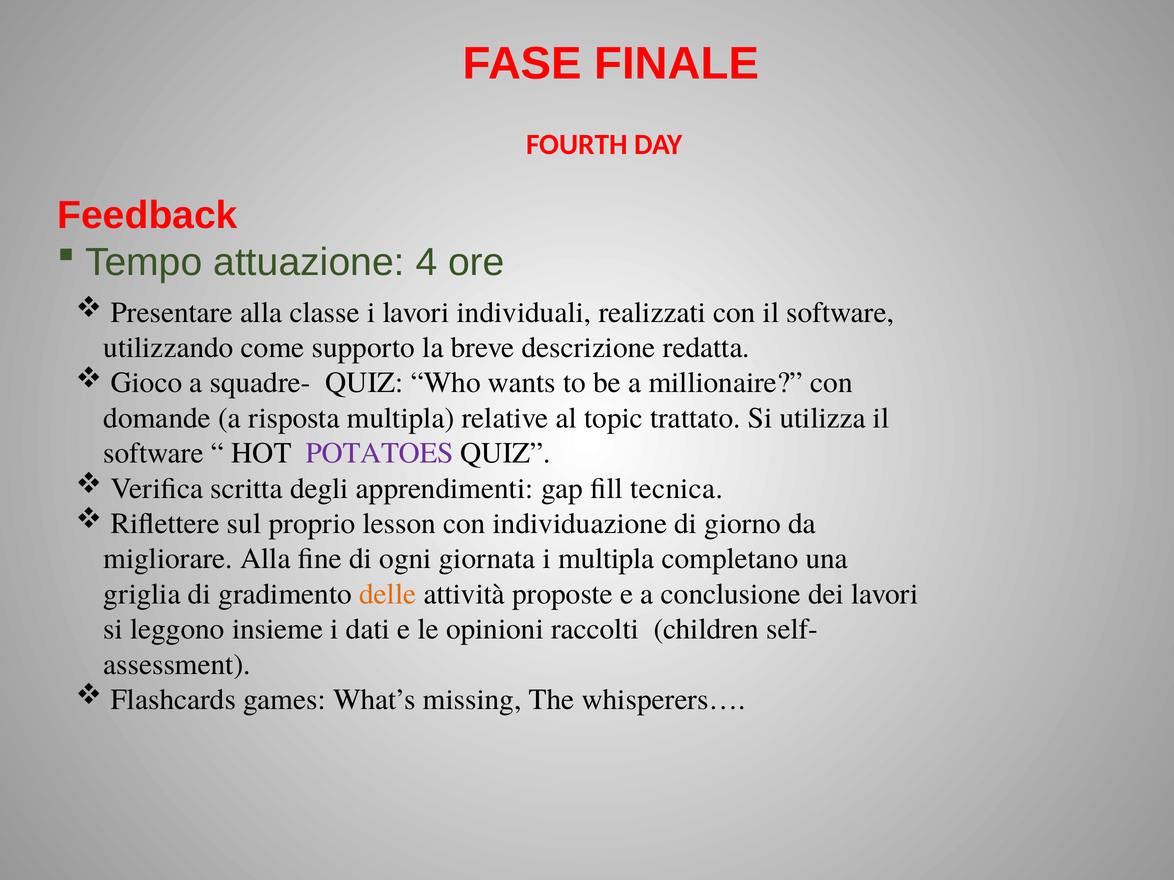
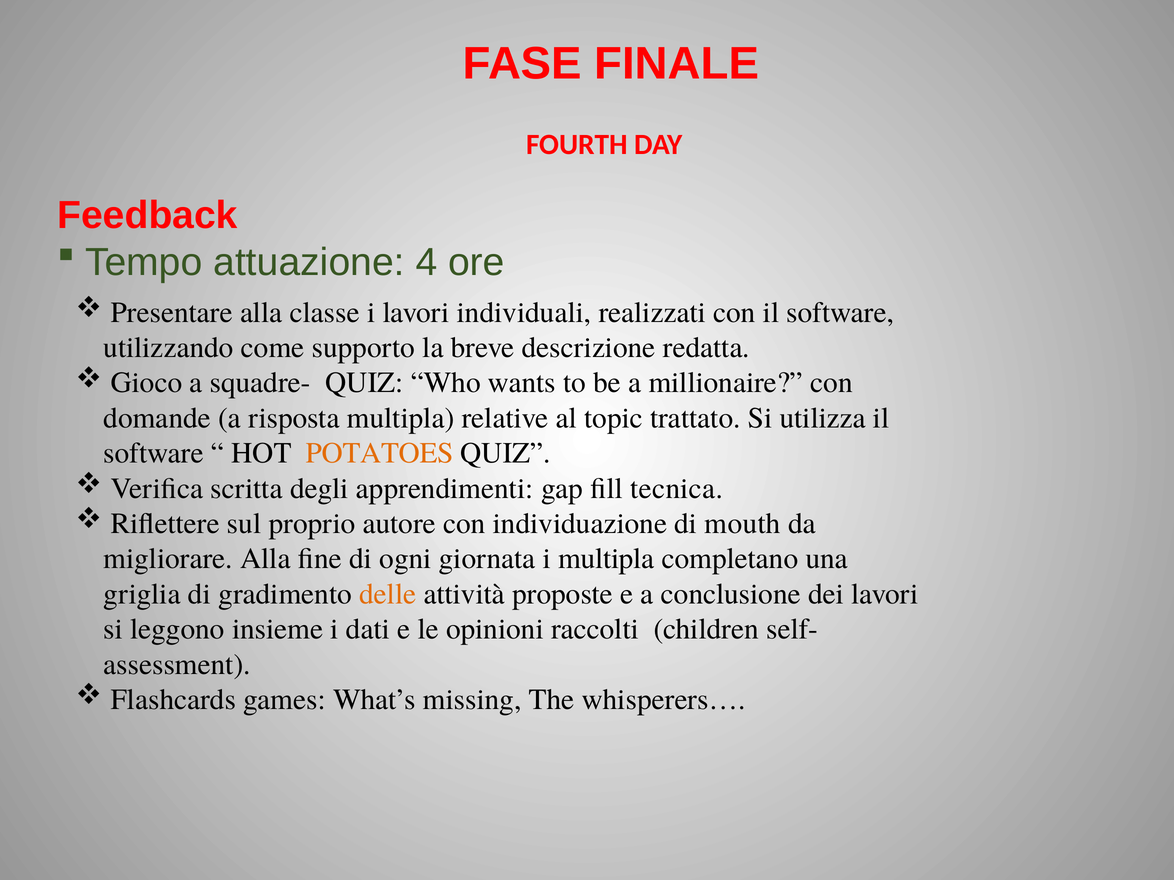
POTATOES colour: purple -> orange (380, 453)
lesson: lesson -> autore (399, 524)
giorno: giorno -> mouth (743, 524)
